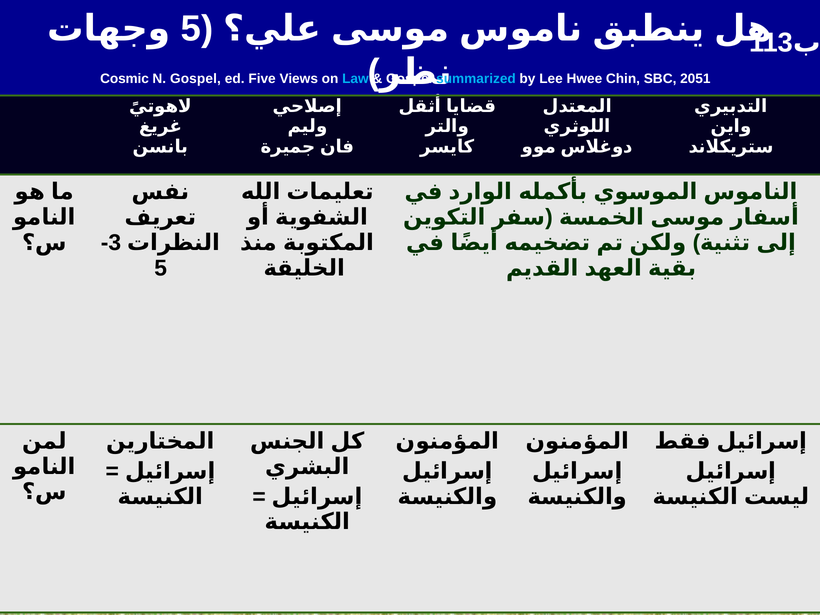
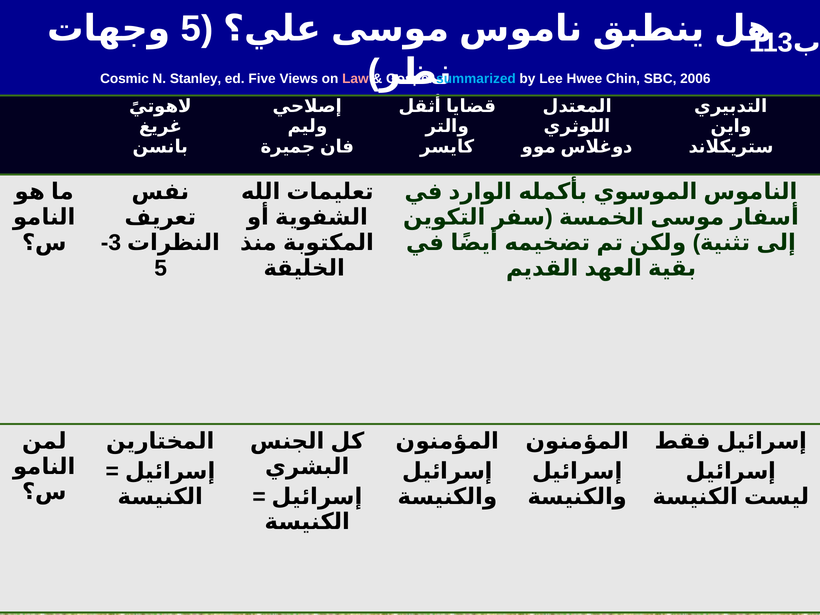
N Gospel: Gospel -> Stanley (196, 79)
Law colour: light blue -> pink (355, 79)
2051: 2051 -> 2006 (695, 79)
